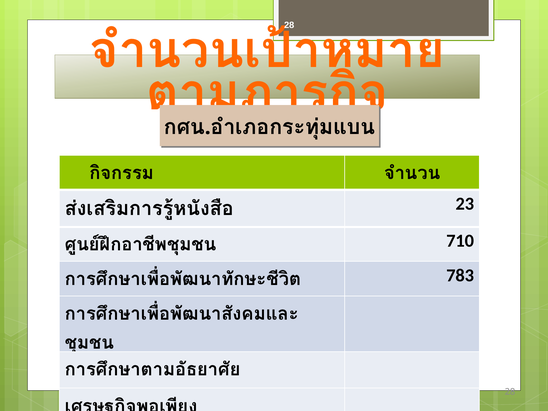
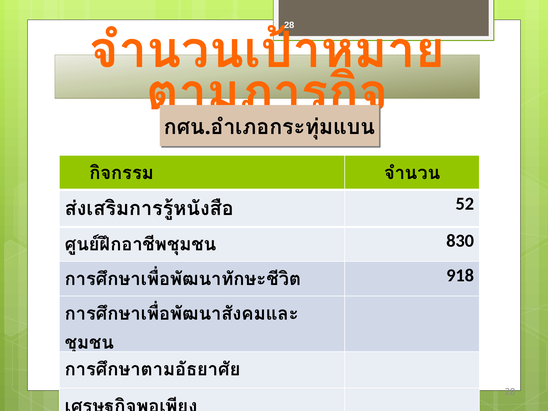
23: 23 -> 52 (465, 204)
710: 710 -> 830 (460, 241)
783: 783 -> 918 (460, 275)
